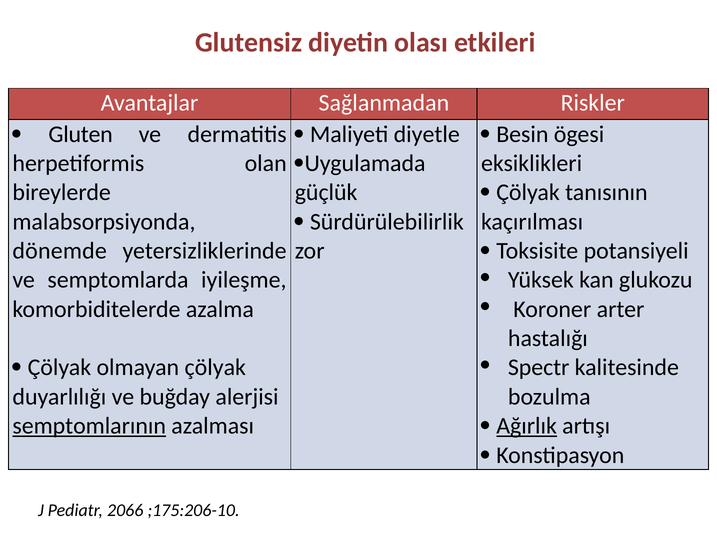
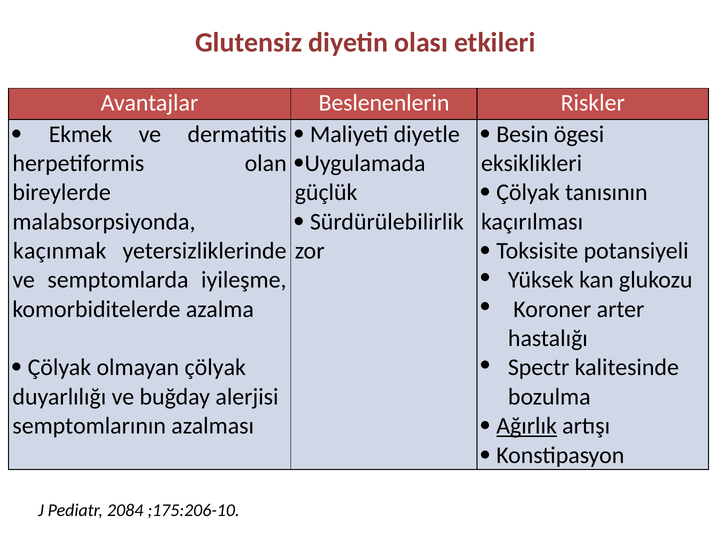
Sağlanmadan: Sağlanmadan -> Beslenenlerin (384, 103)
Gluten: Gluten -> Ekmek (81, 134)
dönemde: dönemde -> kaçınmak (60, 251)
semptomlarının underline: present -> none (89, 426)
2066: 2066 -> 2084 (125, 510)
